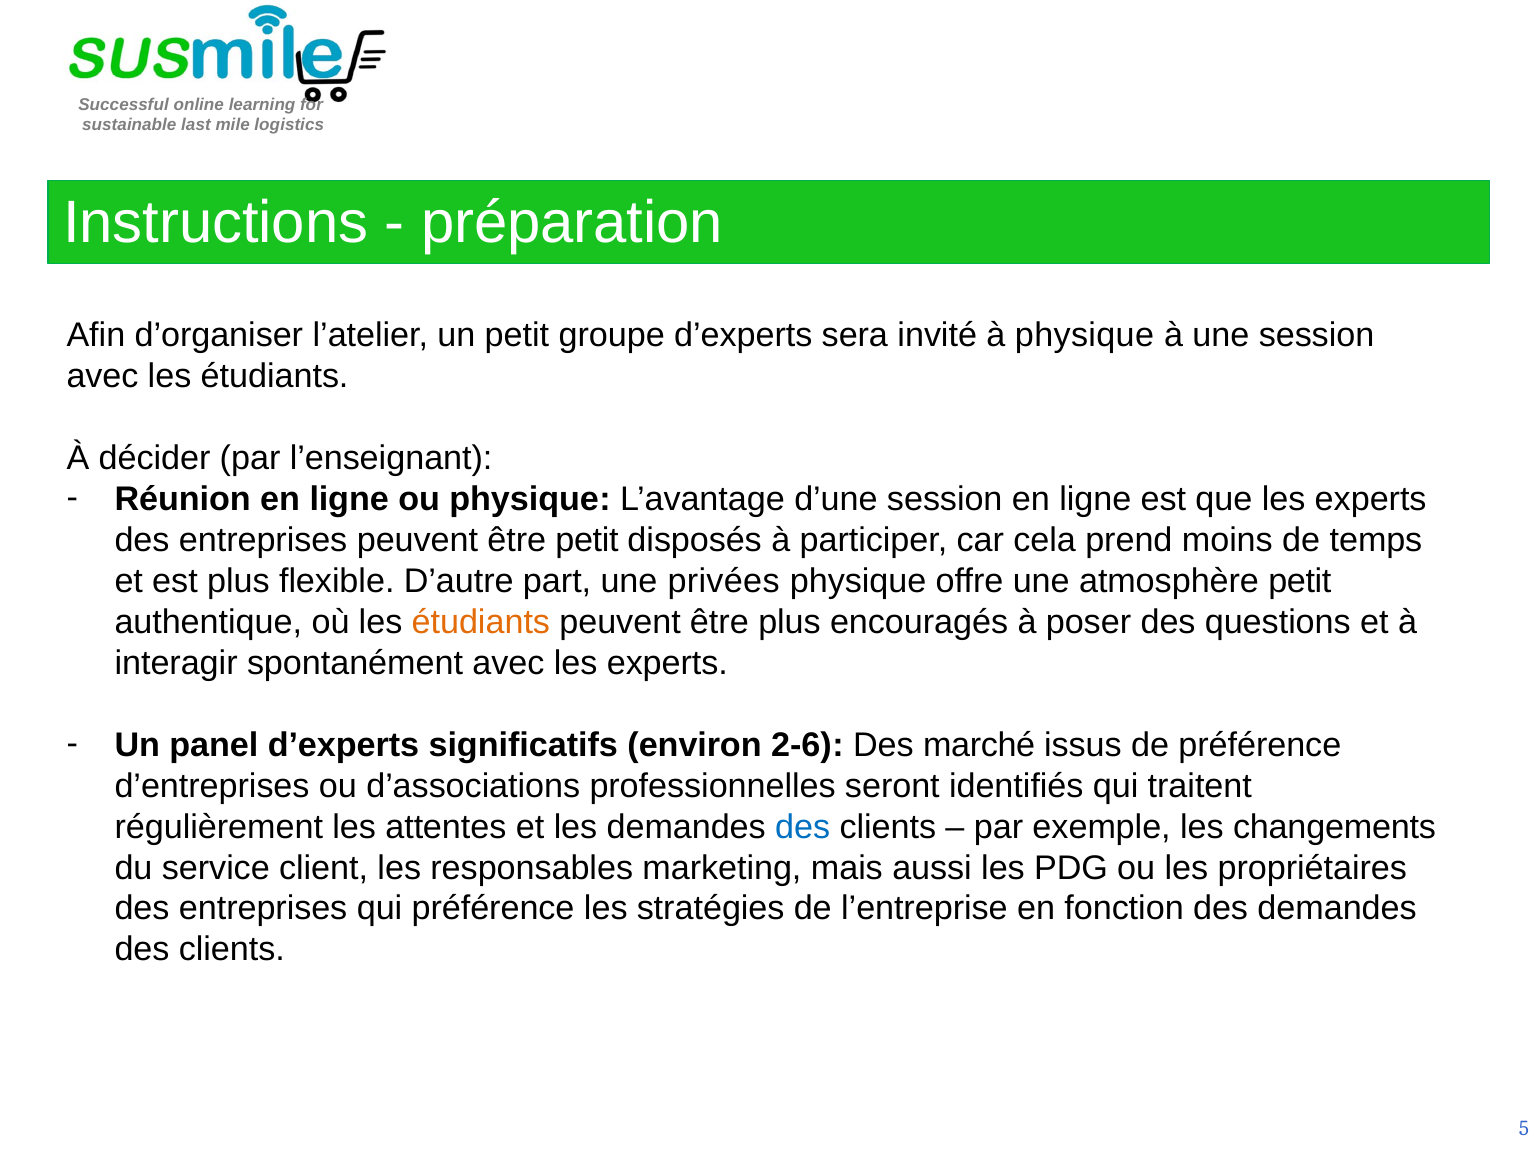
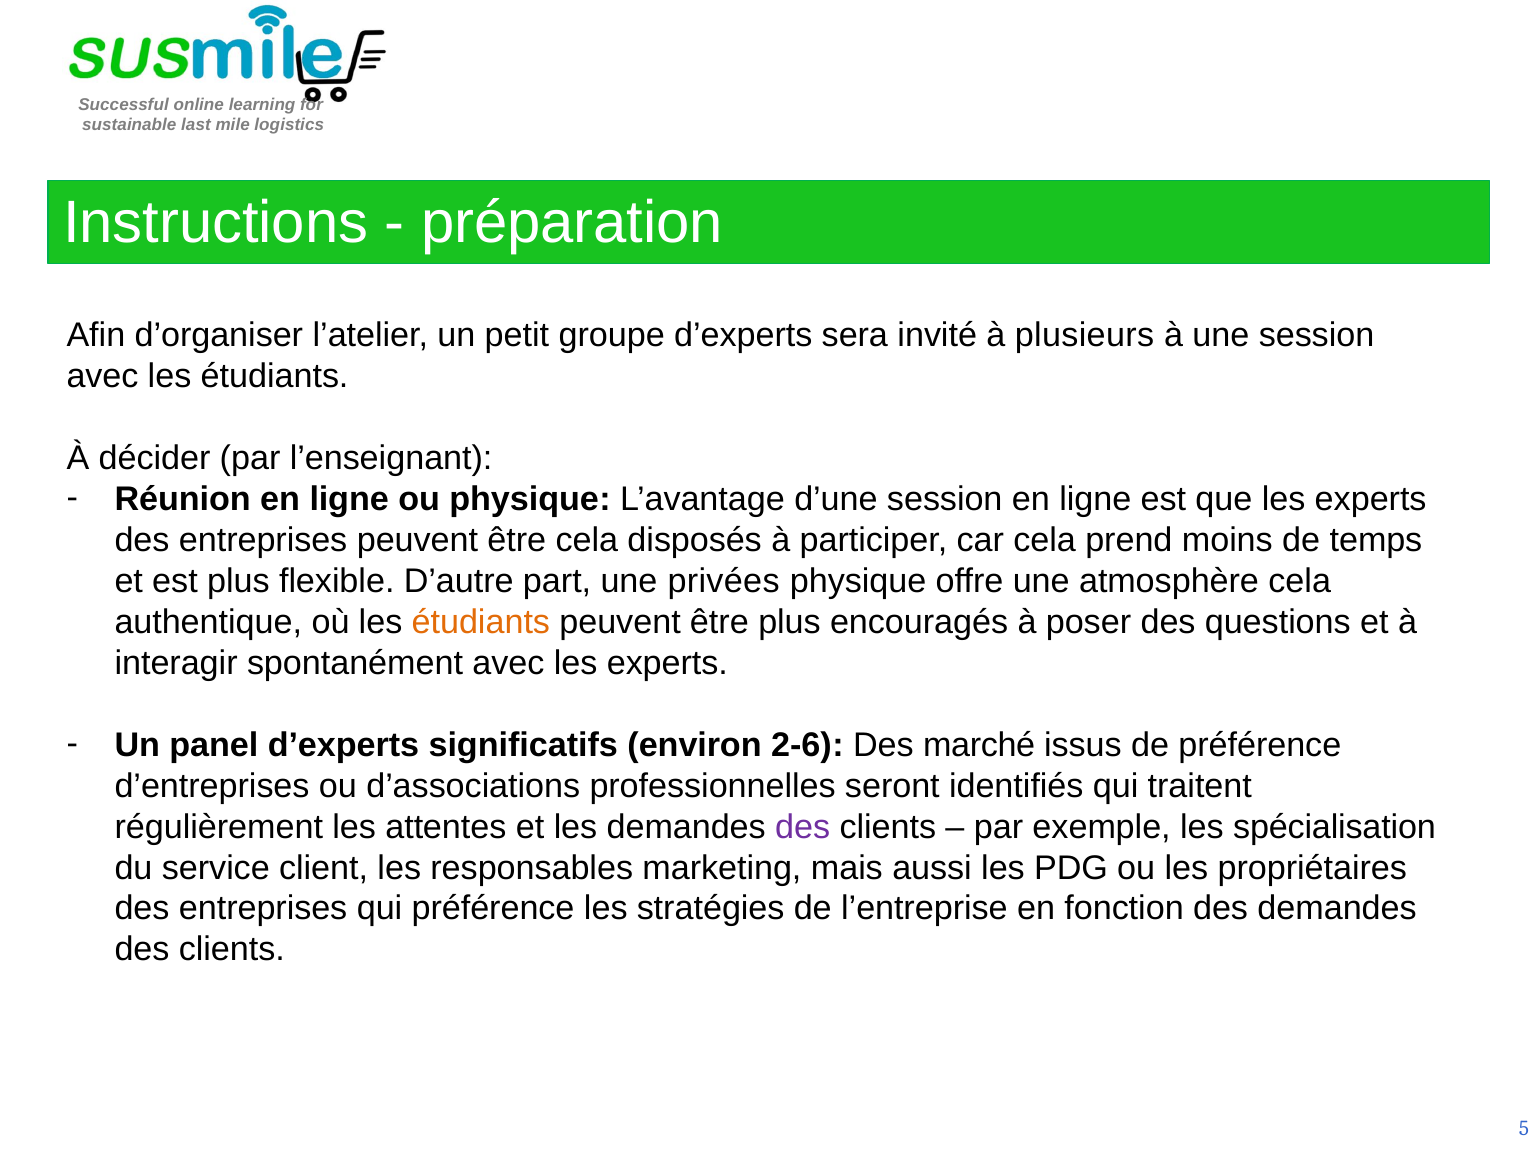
à physique: physique -> plusieurs (1084, 335)
être petit: petit -> cela (587, 540)
atmosphère petit: petit -> cela (1300, 581)
des colour: blue -> purple (803, 827)
changements: changements -> spécialisation (1334, 827)
